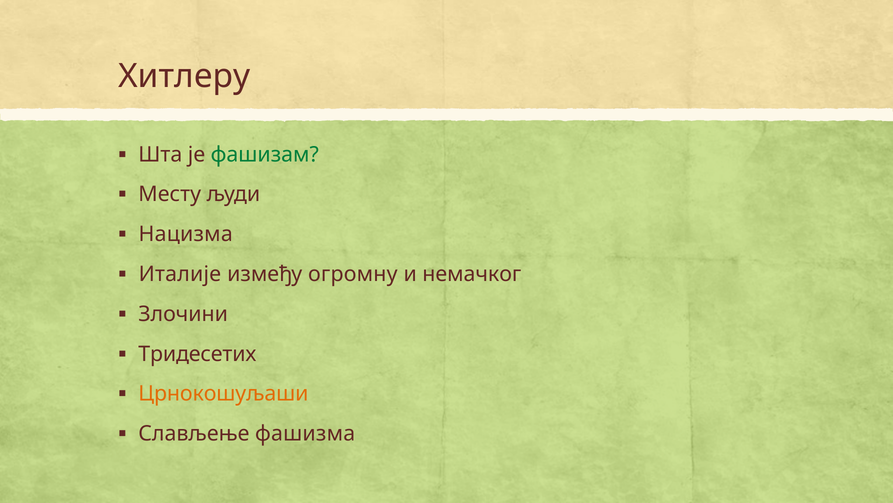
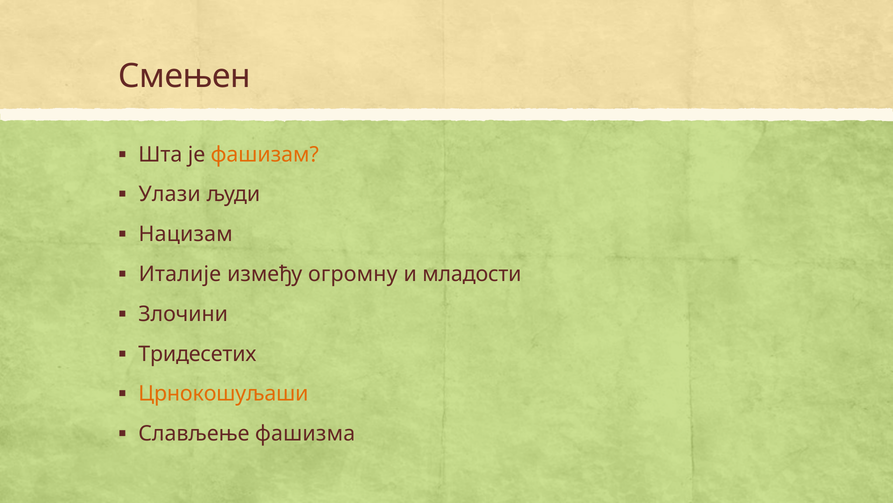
Хитлеру: Хитлеру -> Смењен (184, 76)
фашизам colour: green -> orange (265, 154)
Месту: Месту -> Улази (170, 194)
Нацизма: Нацизма -> Нацизам (186, 234)
немачког: немачког -> младости (472, 274)
